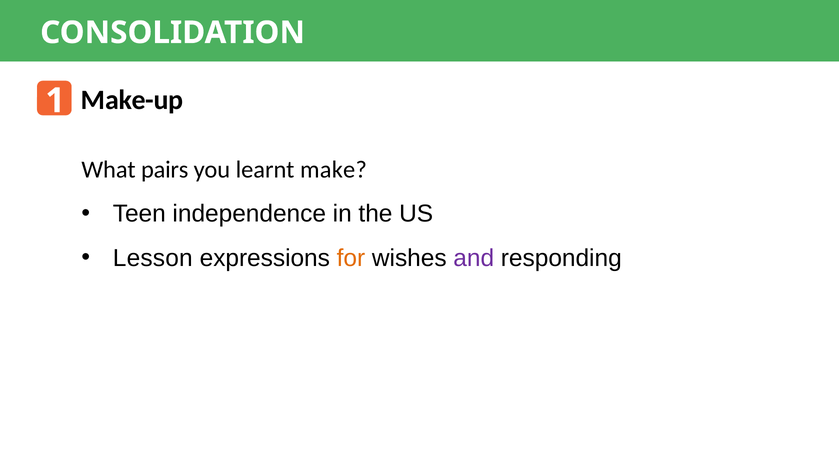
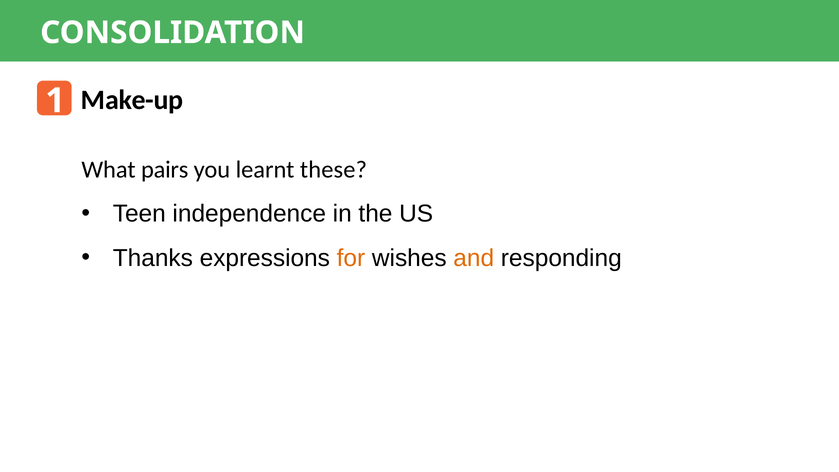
make: make -> these (333, 170)
Lesson: Lesson -> Thanks (153, 258)
and colour: purple -> orange (474, 258)
